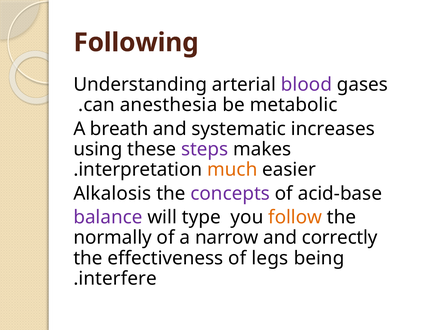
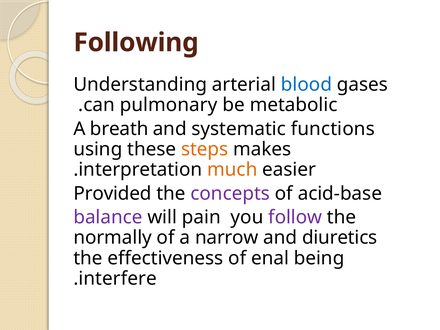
blood colour: purple -> blue (306, 85)
anesthesia: anesthesia -> pulmonary (169, 105)
increases: increases -> functions (333, 129)
steps colour: purple -> orange (205, 149)
Alkalosis: Alkalosis -> Provided (113, 193)
type: type -> pain (201, 217)
follow colour: orange -> purple (295, 217)
correctly: correctly -> diuretics (340, 238)
legs: legs -> enal (270, 258)
